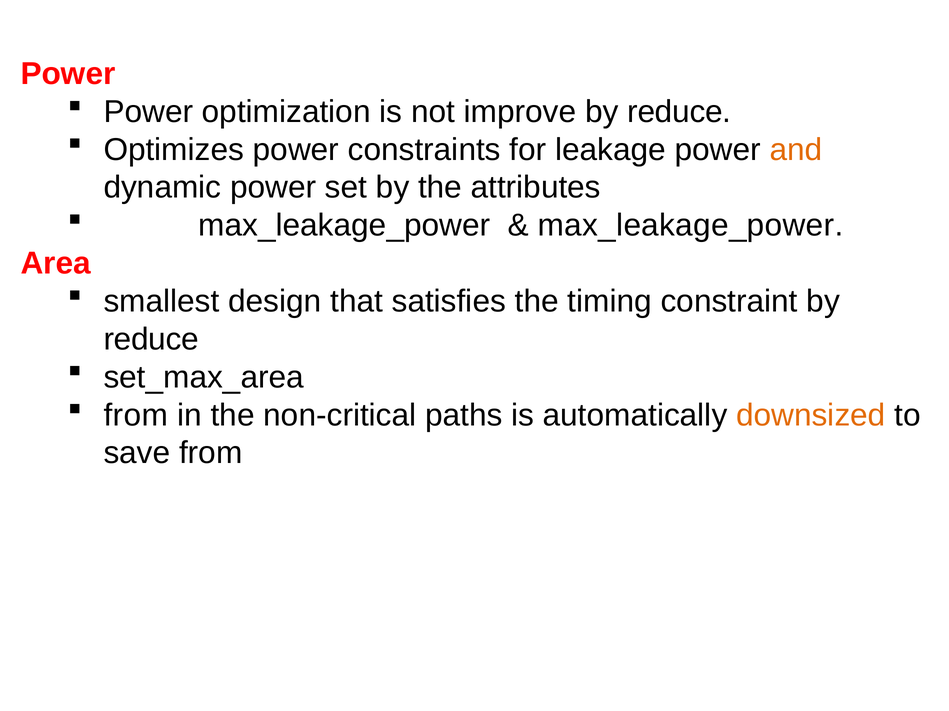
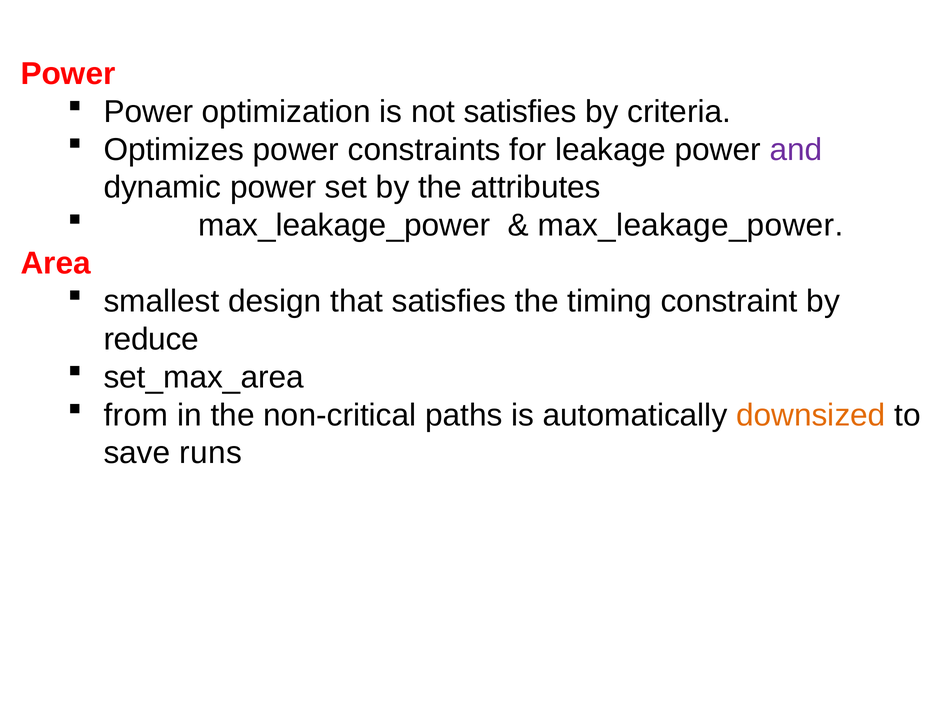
not improve: improve -> satisfies (520, 112)
reduce: reduce -> criteria (679, 112)
and colour: orange -> purple (796, 150)
save from: from -> runs (211, 453)
